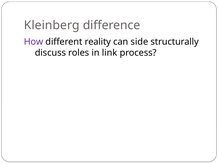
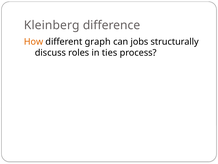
How colour: purple -> orange (34, 42)
reality: reality -> graph (98, 42)
side: side -> jobs (139, 42)
link: link -> ties (110, 53)
